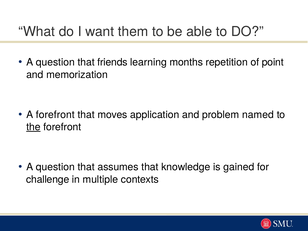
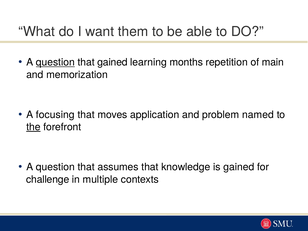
question underline: none -> present (55, 62)
that friends: friends -> gained (112, 62)
point: point -> main (273, 62)
A forefront: forefront -> focusing (55, 115)
